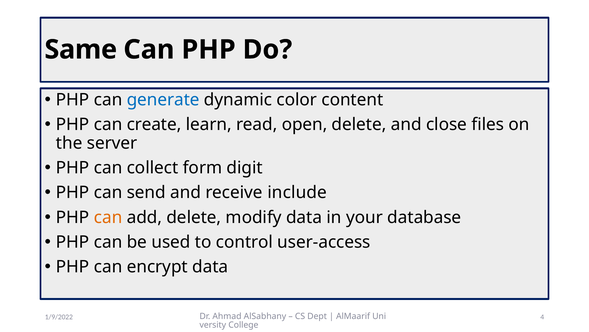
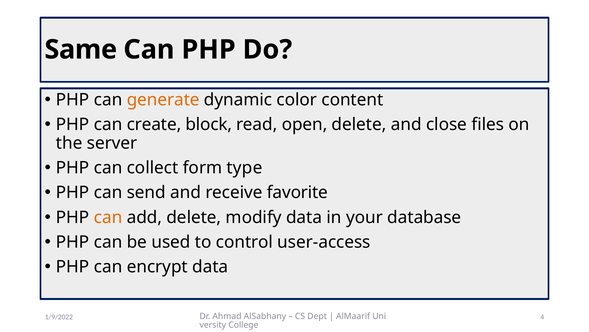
generate colour: blue -> orange (163, 100)
learn: learn -> block (209, 124)
digit: digit -> type (244, 168)
include: include -> favorite (297, 192)
